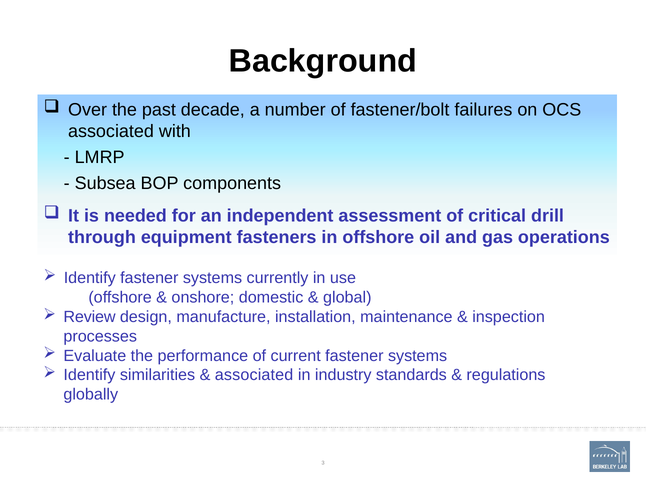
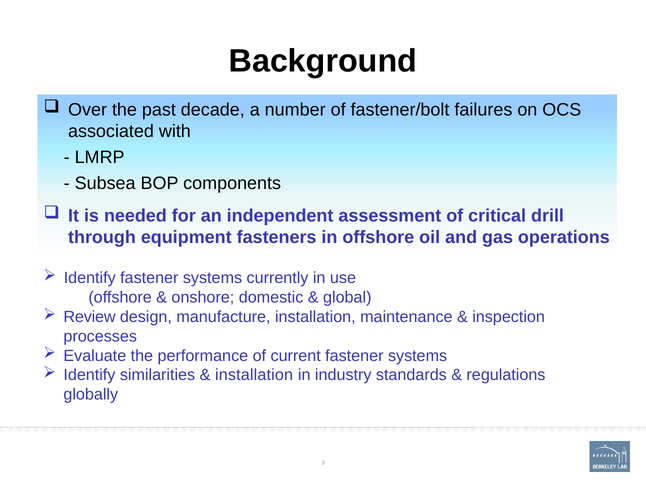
associated: associated -> installation (254, 375)
